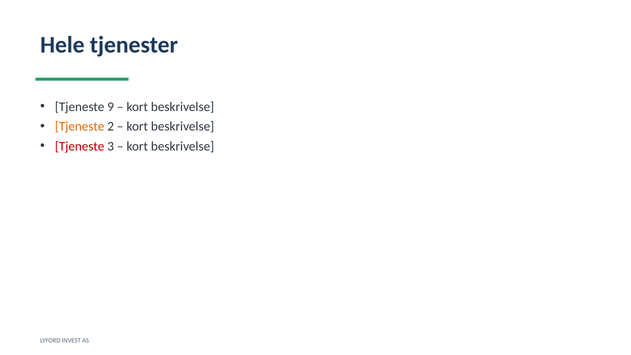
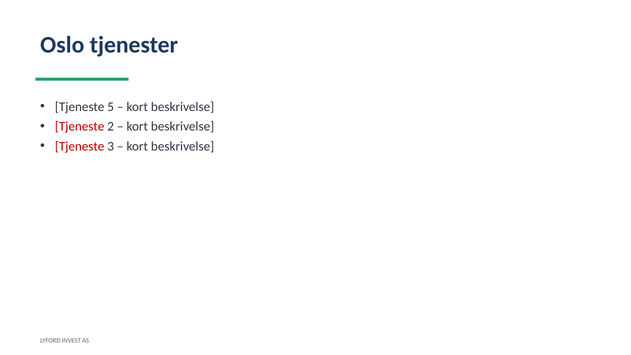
Hele: Hele -> Oslo (62, 45)
9: 9 -> 5 (111, 107)
Tjeneste colour: orange -> red (80, 127)
